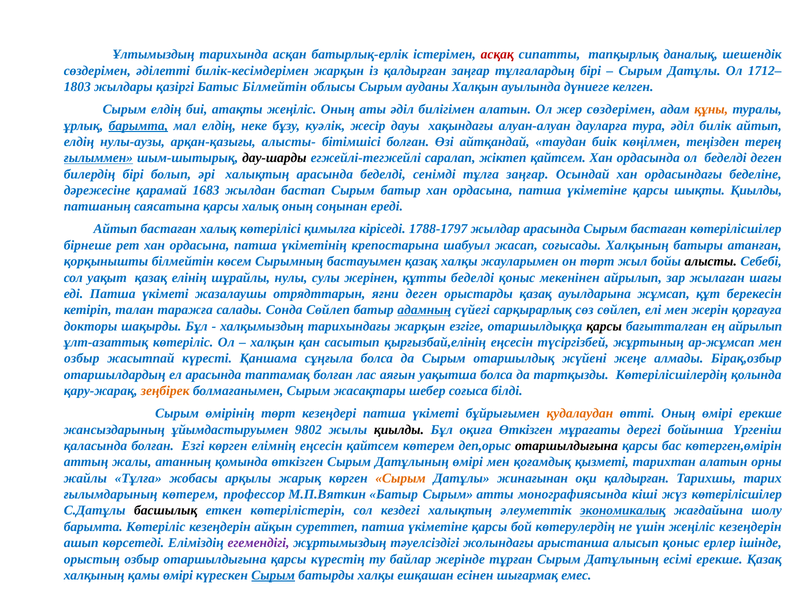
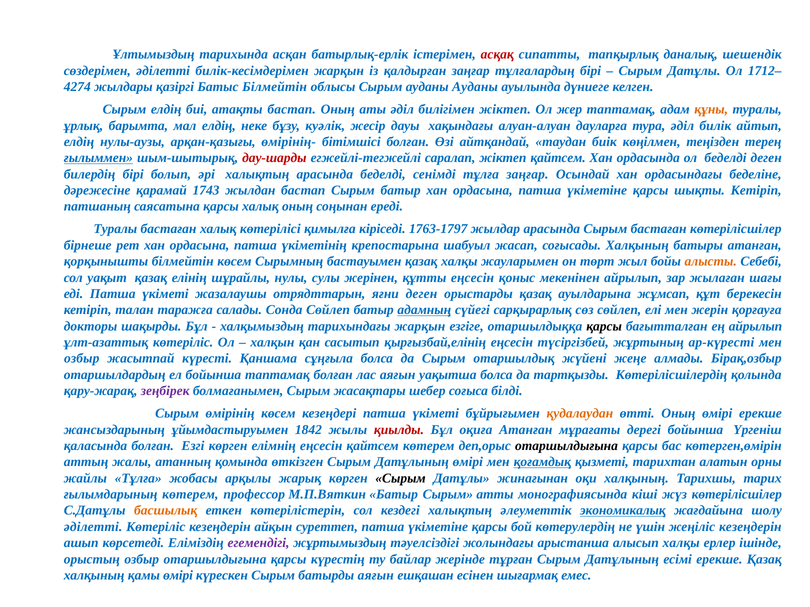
1803: 1803 -> 4274 (77, 87)
ауданы Халқын: Халқын -> Ауданы (475, 87)
атақты жеңіліс: жеңіліс -> бастап (292, 109)
билігімен алатын: алатын -> жіктеп (505, 109)
жер сөздерімен: сөздерімен -> таптамақ (621, 109)
барымта underline: present -> none (138, 126)
алысты-: алысты- -> өмірінің- (289, 142)
дау-шарды colour: black -> red (274, 158)
1683: 1683 -> 1743 (206, 190)
шықты Қиылды: Қиылды -> Кетіріп (756, 190)
Айтып: Айтып -> Туралы (115, 229)
1788-1797: 1788-1797 -> 1763-1797 (438, 229)
алысты colour: black -> orange (711, 262)
құтты беделді: беделді -> еңсесін (473, 278)
ар-жұмсап: ар-жұмсап -> ар-күресті (721, 343)
ел арасында: арасында -> бойынша (213, 375)
зеңбірек colour: orange -> purple (165, 391)
өмірінің төрт: төрт -> көсем (278, 414)
9802: 9802 -> 1842 (308, 430)
қиылды colour: black -> red (399, 430)
оқиға Өткізген: Өткізген -> Атанған (526, 430)
қоғамдық underline: none -> present (542, 462)
Сырым colour: orange -> black (401, 479)
оқи қалдырған: қалдырған -> халқының (637, 479)
басшылық colour: black -> orange (166, 511)
барымта: барымта -> әділетті (93, 527)
алысып қоныс: қоныс -> халқы (681, 543)
Сырым underline: present -> none (273, 576)
батырды халқы: халқы -> аяғын (376, 576)
